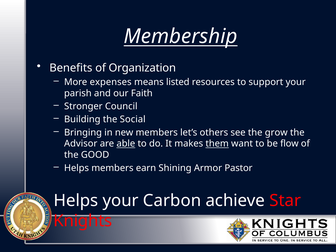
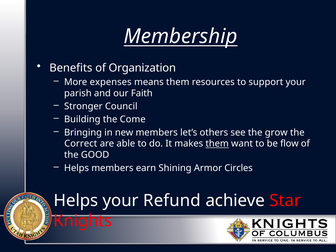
means listed: listed -> them (178, 82)
Social: Social -> Come (133, 119)
Advisor: Advisor -> Correct (81, 144)
able underline: present -> none (126, 144)
Pastor: Pastor -> Circles (239, 168)
Carbon: Carbon -> Refund (172, 201)
